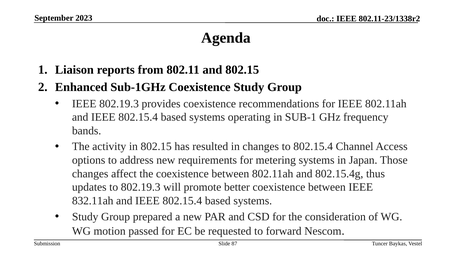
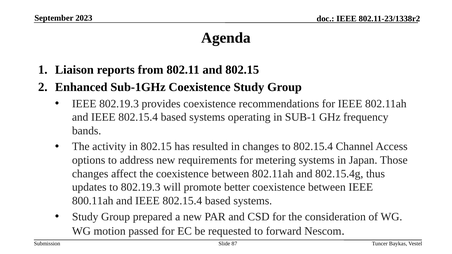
832.11ah: 832.11ah -> 800.11ah (93, 201)
